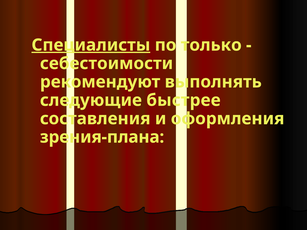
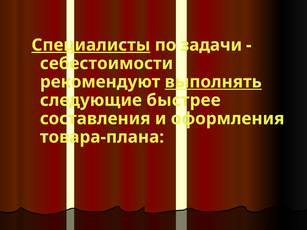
только: только -> задачи (211, 45)
выполнять underline: none -> present (213, 82)
зрения-плана: зрения-плана -> товара-плана (102, 137)
